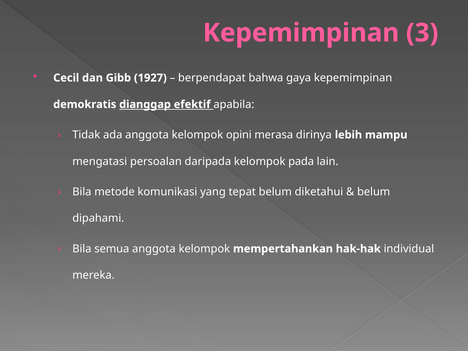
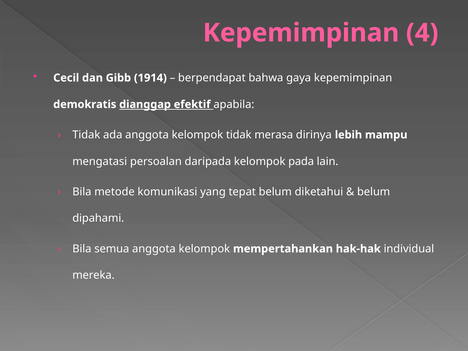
3: 3 -> 4 (422, 33)
1927: 1927 -> 1914 (150, 78)
kelompok opini: opini -> tidak (239, 135)
